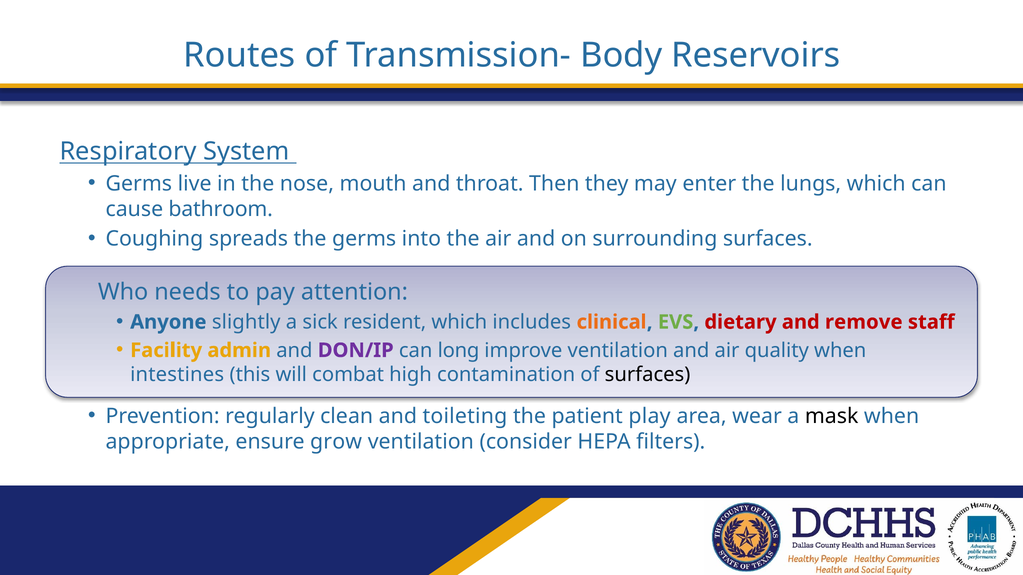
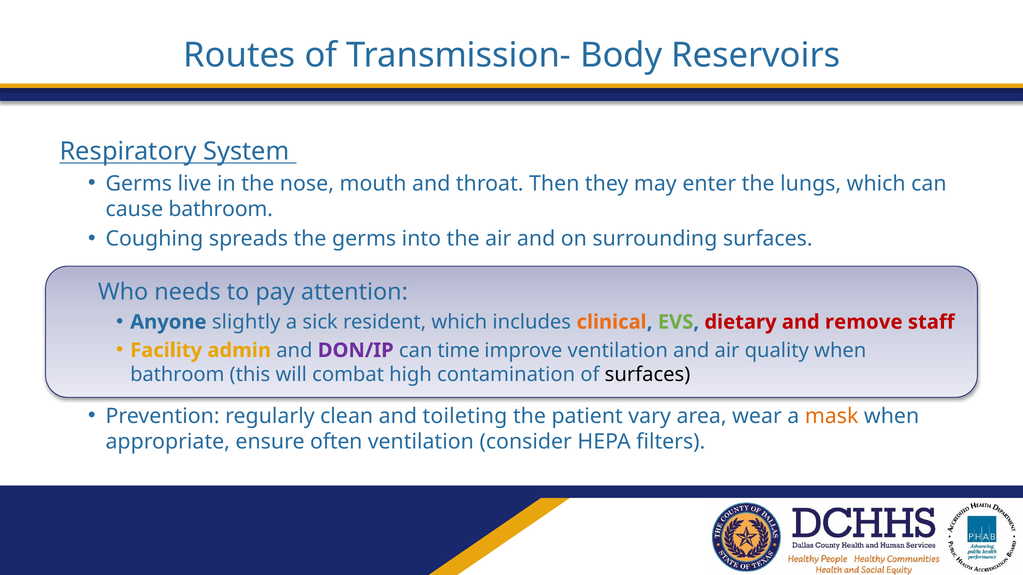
long: long -> time (459, 351)
intestines: intestines -> bathroom (177, 375)
play: play -> vary (650, 416)
mask colour: black -> orange (832, 416)
grow: grow -> often (336, 442)
